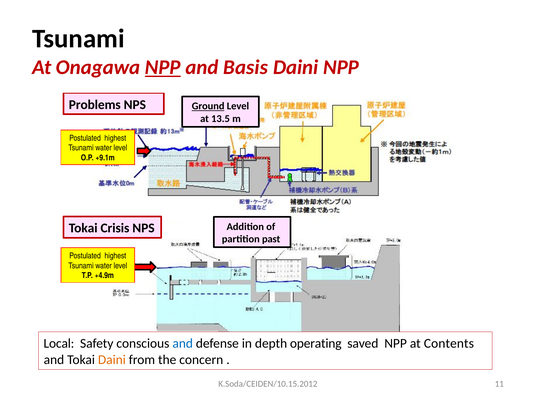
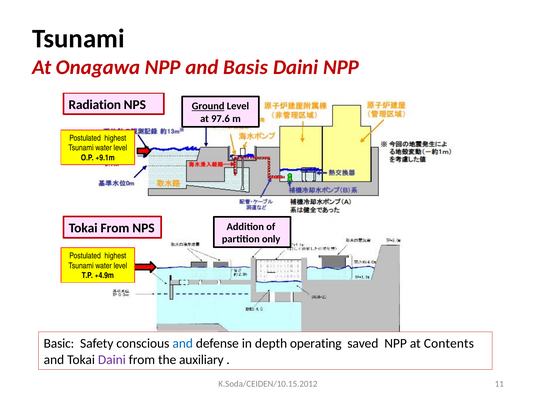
NPP underline: present -> none (163, 67)
Problems: Problems -> Radiation (95, 105)
13.5: 13.5 -> 97.6 (221, 119)
Tokai Crisis: Crisis -> From (115, 228)
past: past -> only (271, 239)
Local: Local -> Basic (59, 344)
Daini colour: orange -> purple (112, 360)
concern: concern -> auxiliary (201, 360)
